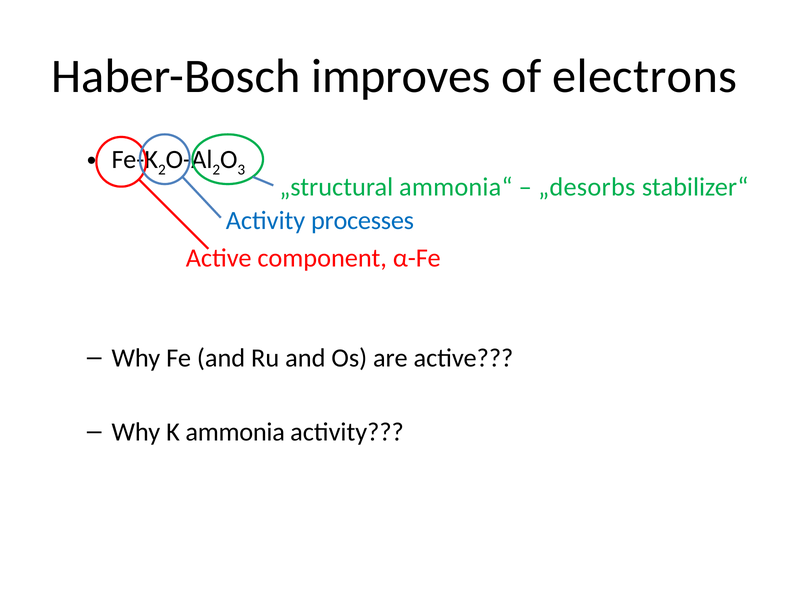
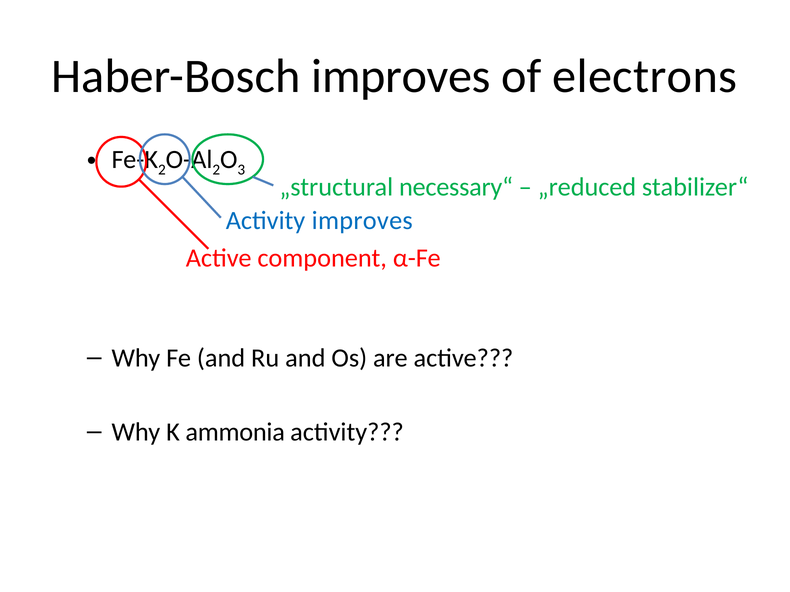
ammonia“: ammonia“ -> necessary“ (456, 187)
„desorbs: „desorbs -> „reduced (587, 187)
Activity processes: processes -> improves (362, 221)
